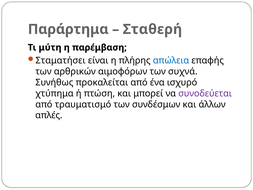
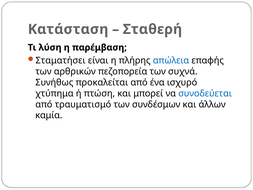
Παράρτημα: Παράρτημα -> Κατάσταση (68, 29)
μύτη: μύτη -> λύση (50, 47)
αιμοφόρων: αιμοφόρων -> πεζοπορεία (123, 71)
συνοδεύεται colour: purple -> blue (205, 93)
απλές: απλές -> καμία (49, 115)
